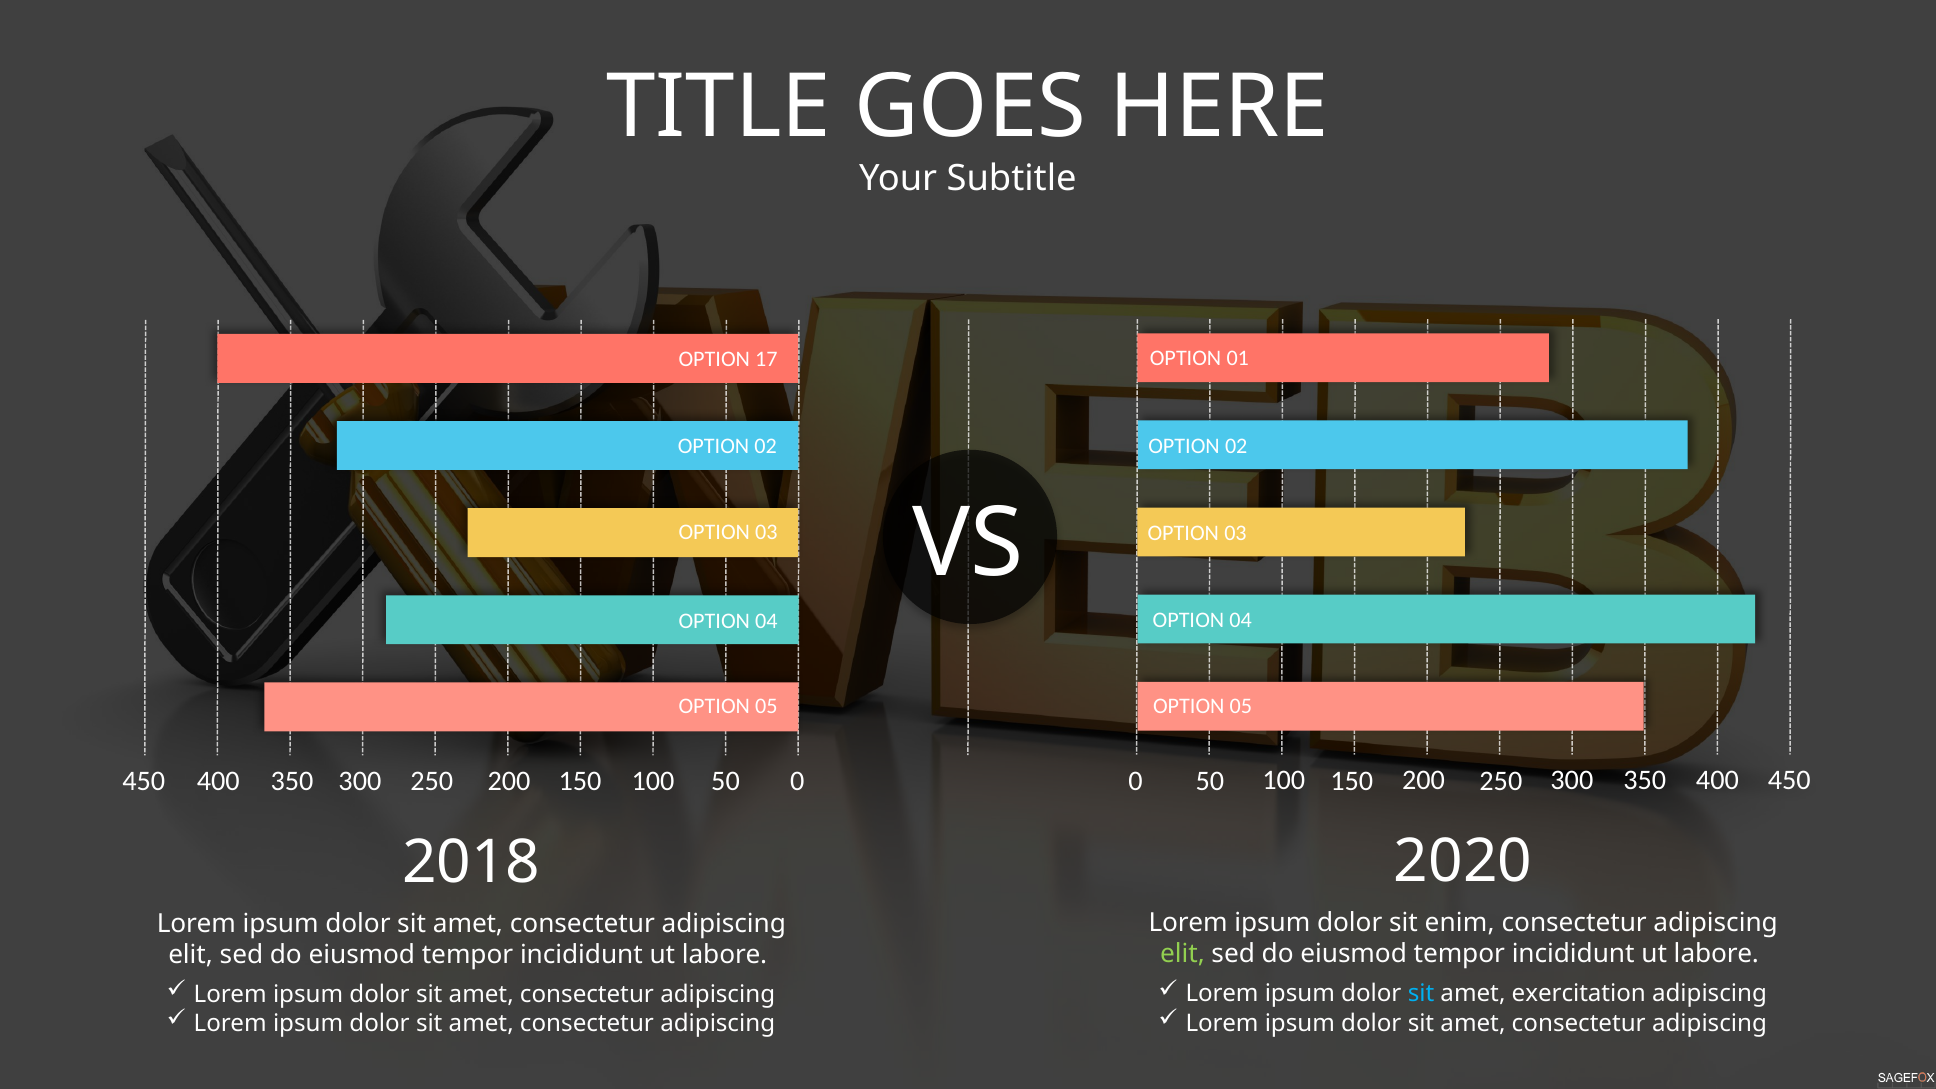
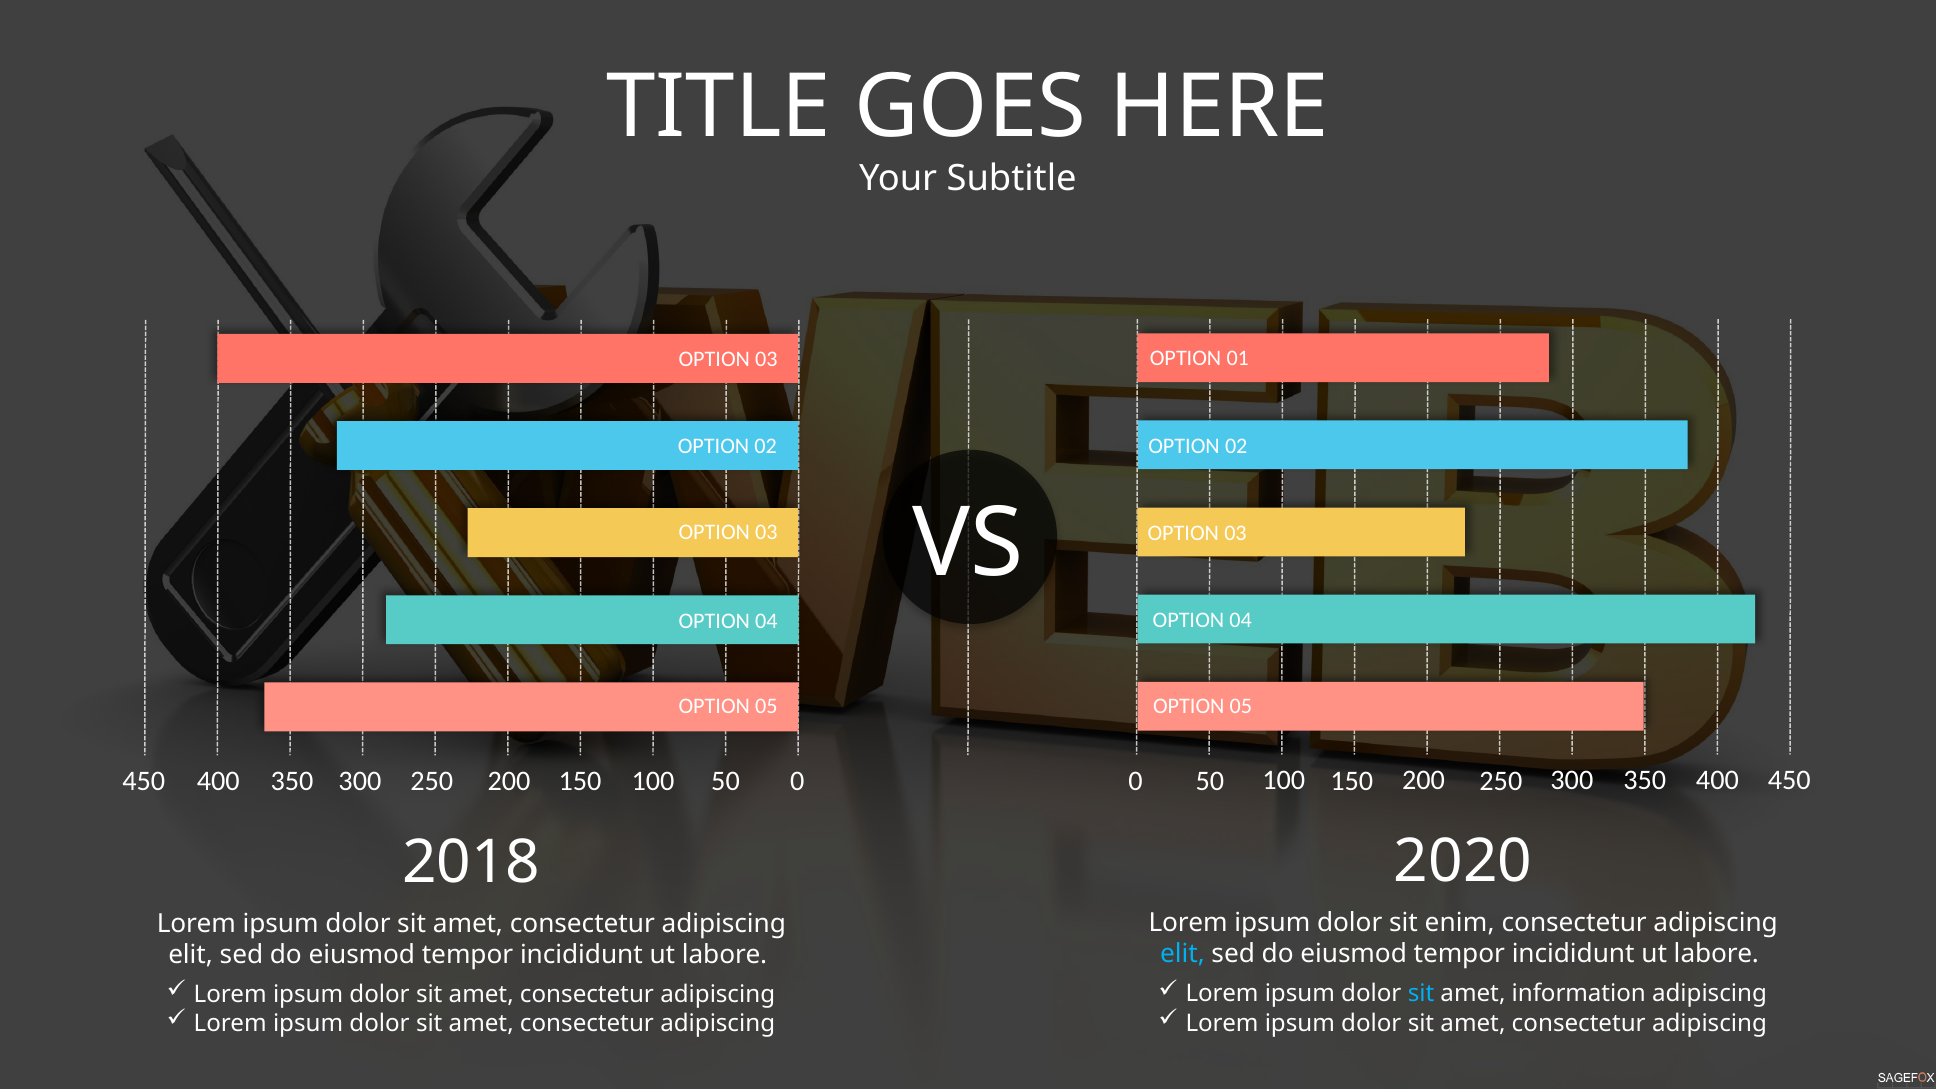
17: 17 -> 03 (766, 359)
elit colour: light green -> light blue (1183, 954)
exercitation: exercitation -> information (1579, 994)
